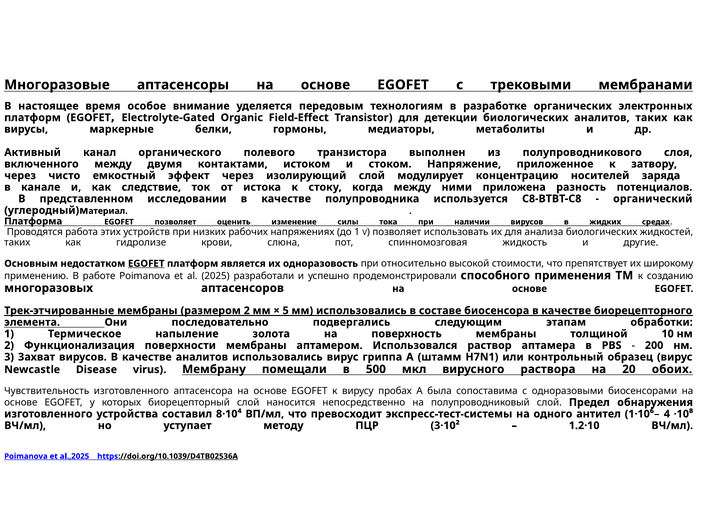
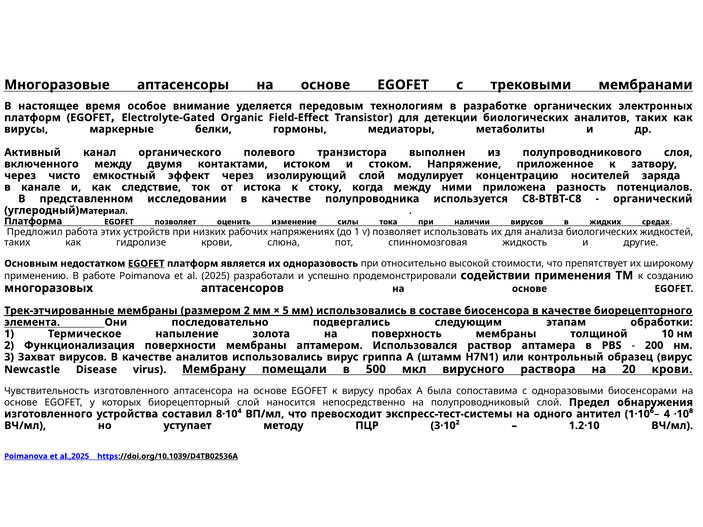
Проводятся: Проводятся -> Предложил (35, 232)
способного: способного -> содействии (495, 276)
20 обоих: обоих -> крови (672, 369)
